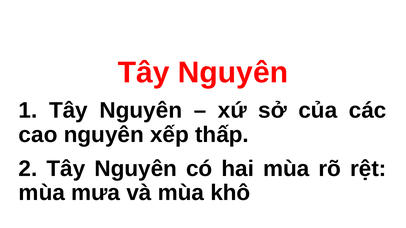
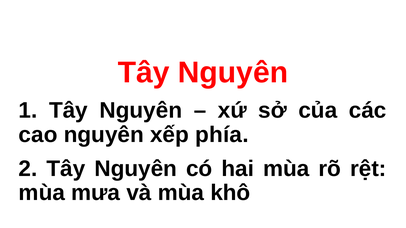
thấp: thấp -> phía (222, 135)
